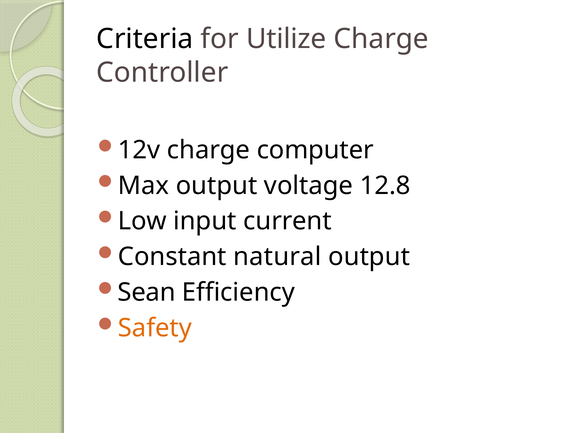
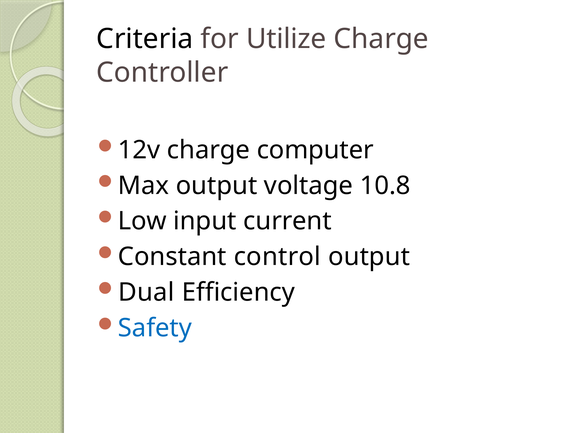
12.8: 12.8 -> 10.8 (385, 185)
natural: natural -> control (277, 257)
Sean: Sean -> Dual (146, 292)
Safety colour: orange -> blue (155, 328)
